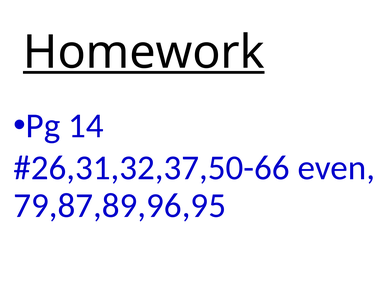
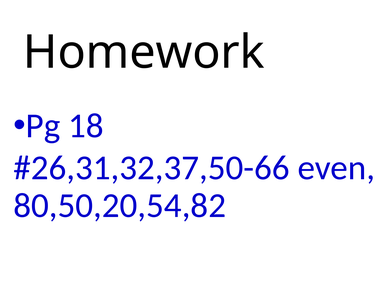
Homework underline: present -> none (144, 52)
14: 14 -> 18 (86, 126)
79,87,89,96,95: 79,87,89,96,95 -> 80,50,20,54,82 (120, 206)
